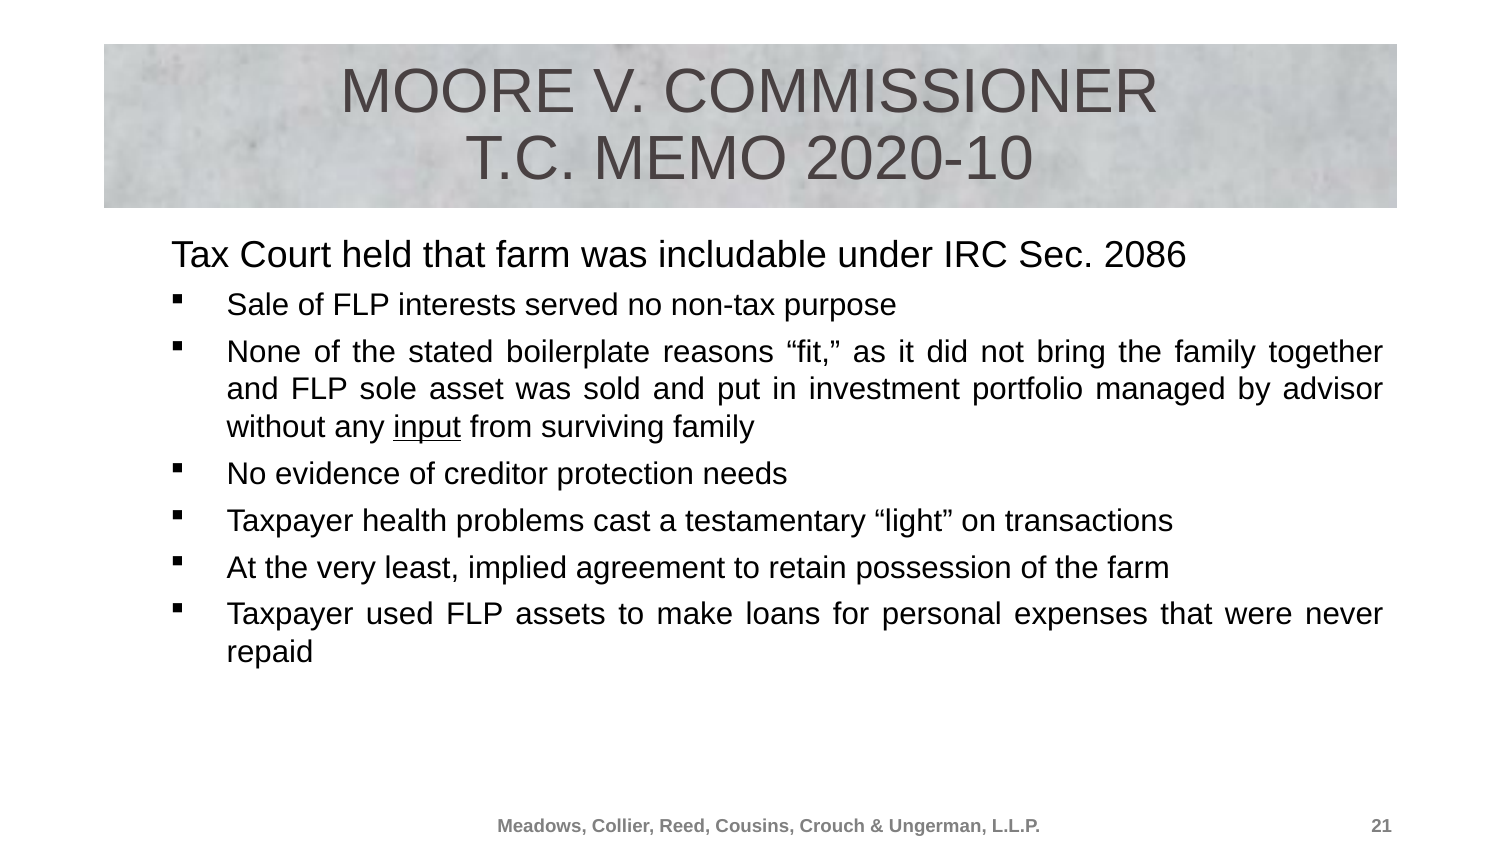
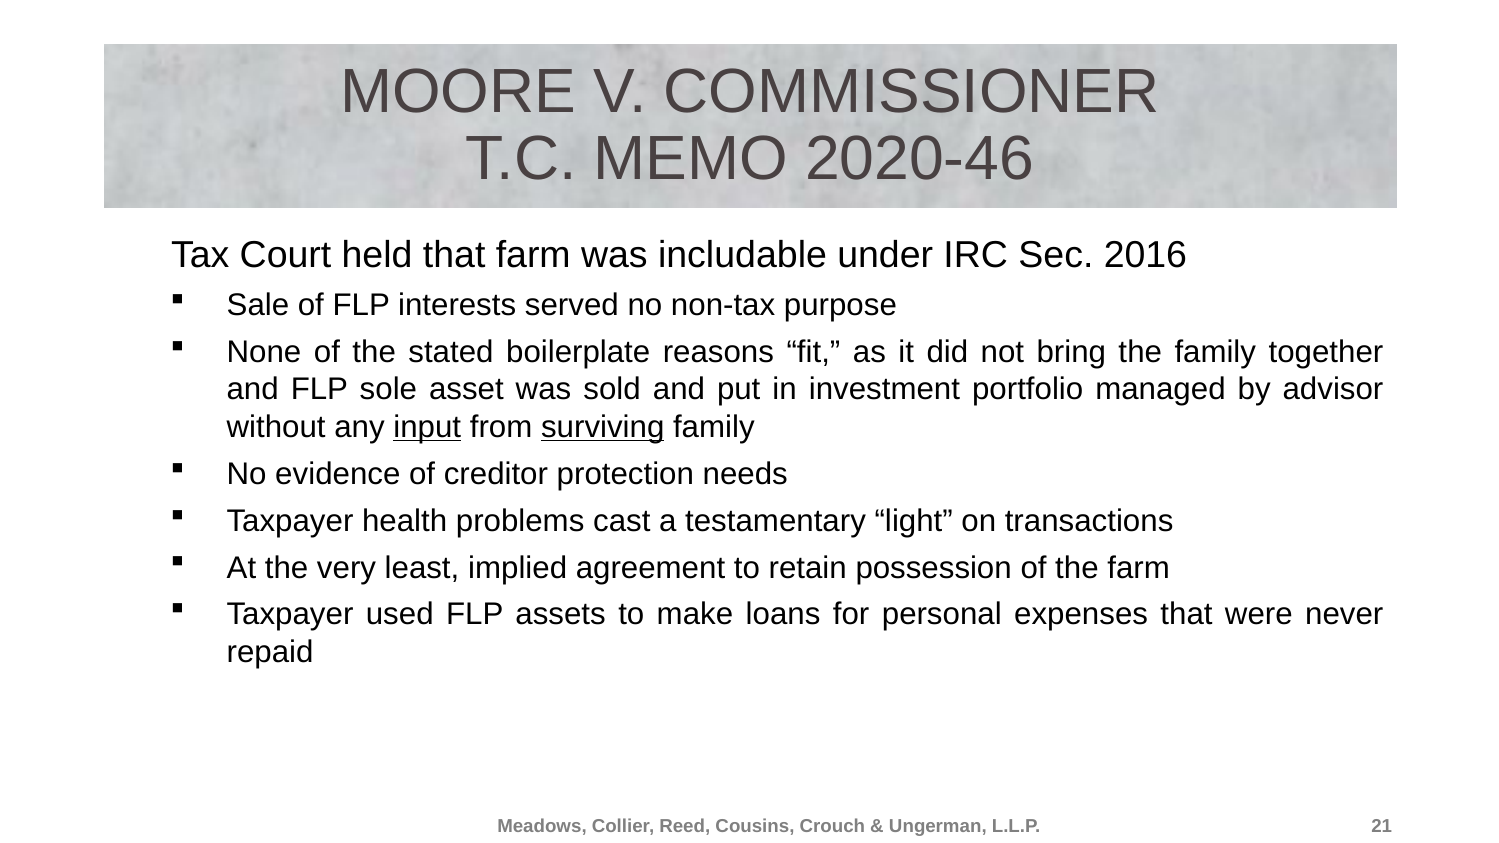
2020-10: 2020-10 -> 2020-46 (920, 159)
2086: 2086 -> 2016 (1145, 255)
surviving underline: none -> present (603, 427)
